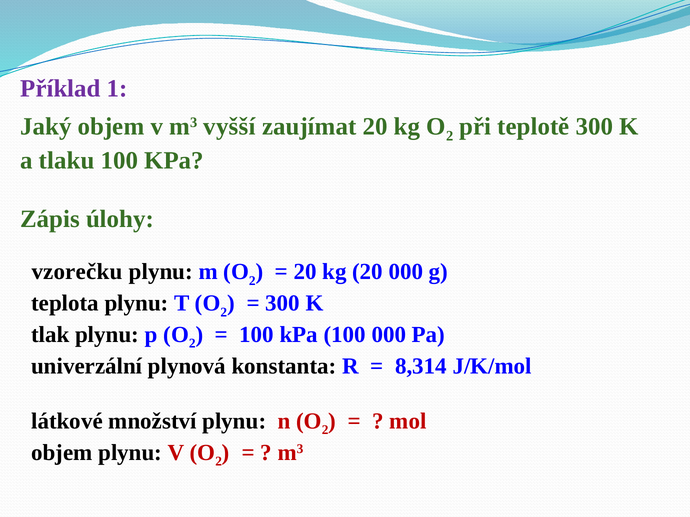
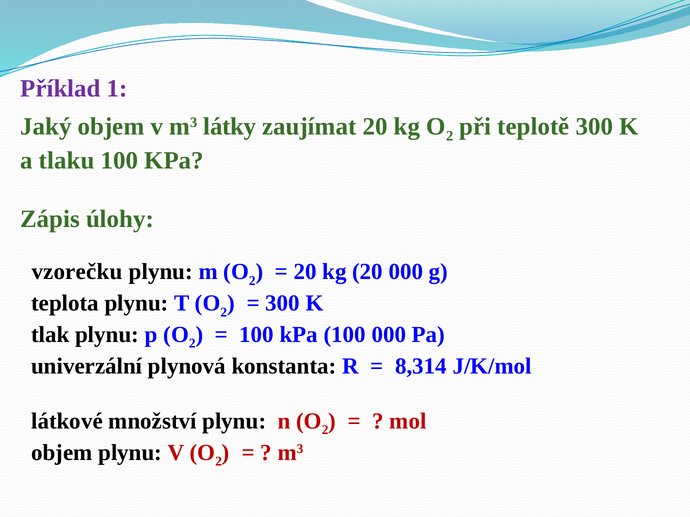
vyšší: vyšší -> látky (230, 127)
